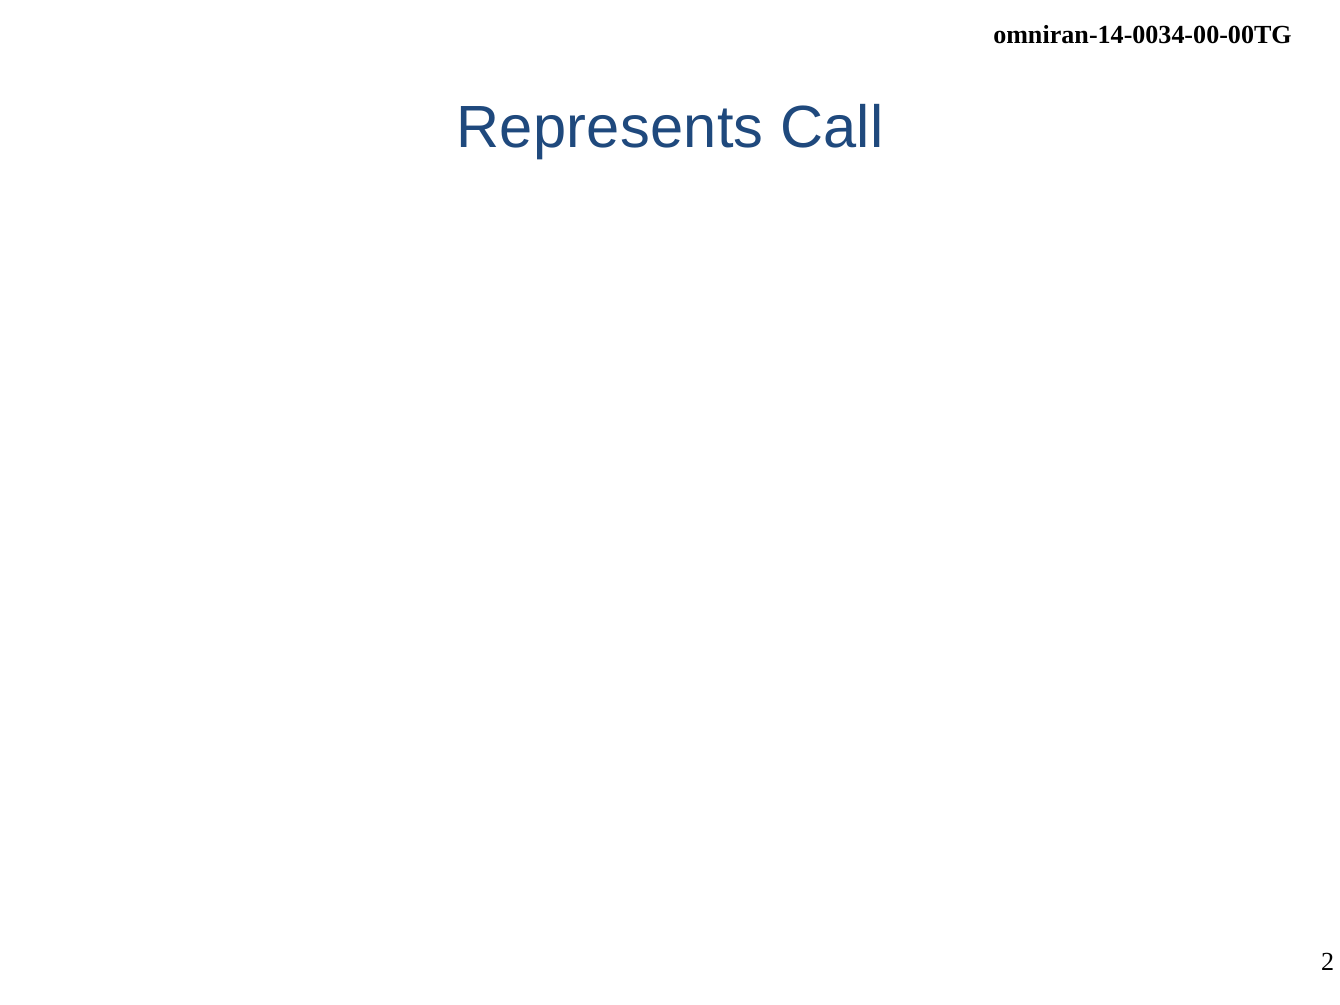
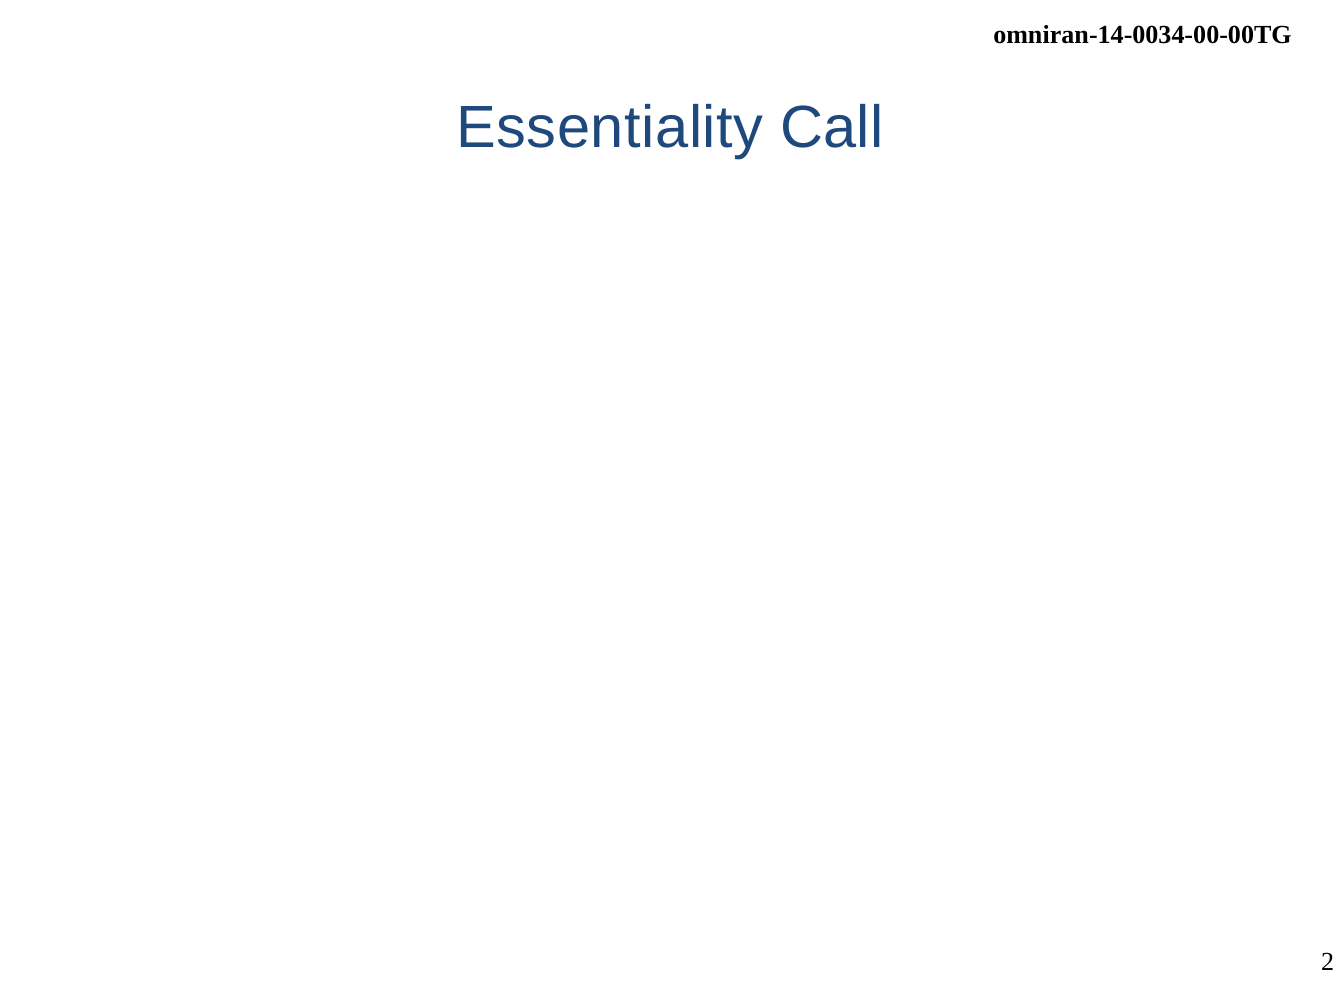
Represents: Represents -> Essentiality (610, 128)
